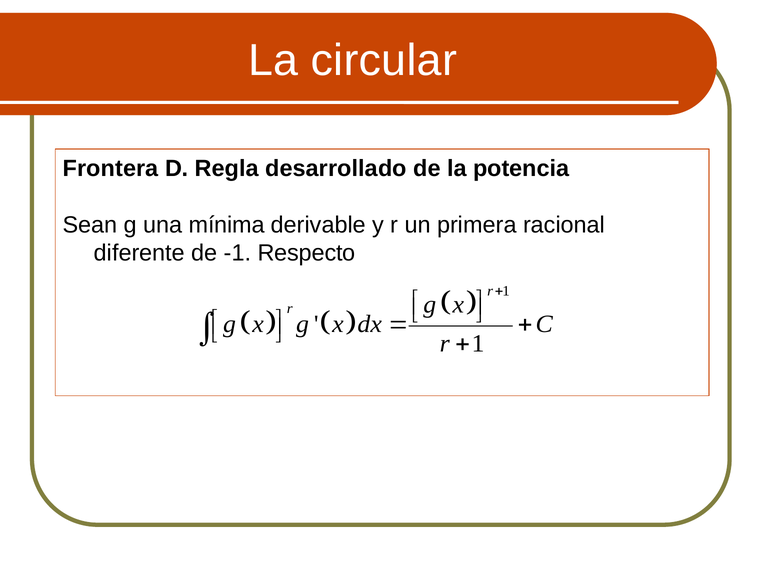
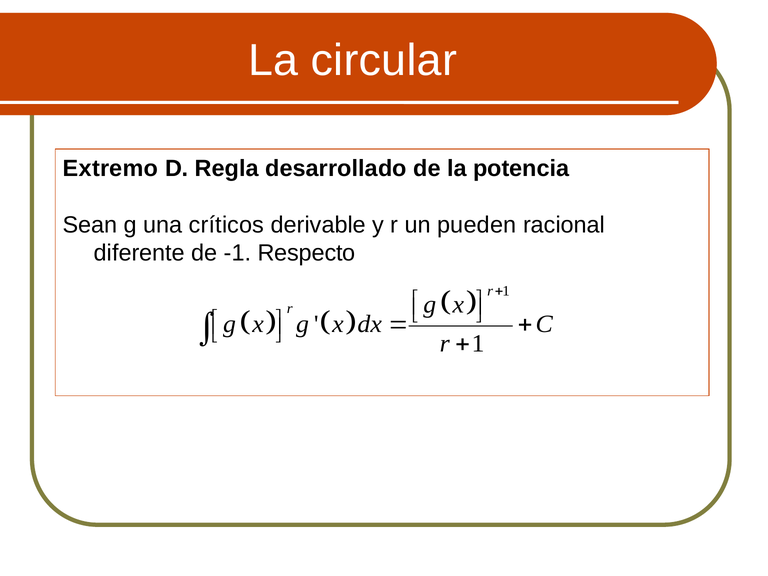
Frontera: Frontera -> Extremo (111, 169)
mínima: mínima -> críticos (227, 225)
primera: primera -> pueden (477, 225)
